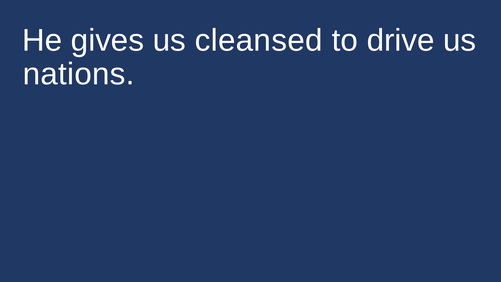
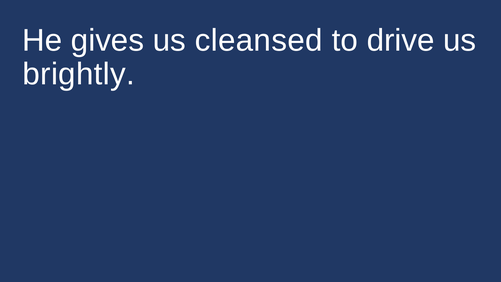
nations: nations -> brightly (79, 74)
